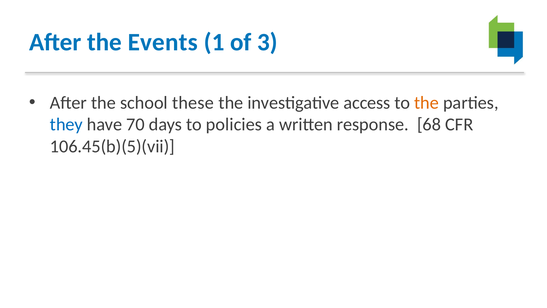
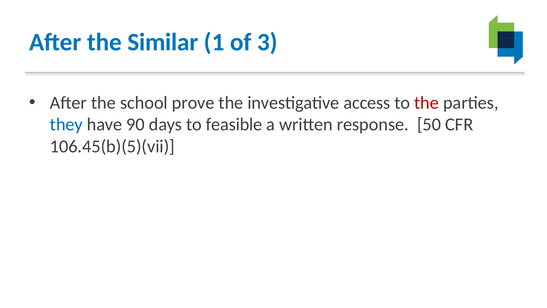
Events: Events -> Similar (163, 42)
these: these -> prove (193, 103)
the colour: orange -> red (427, 103)
70: 70 -> 90 (136, 124)
policies: policies -> feasible (234, 124)
68: 68 -> 50 (429, 124)
